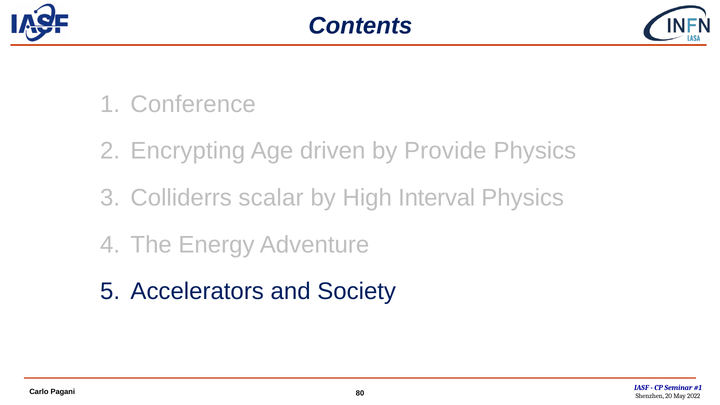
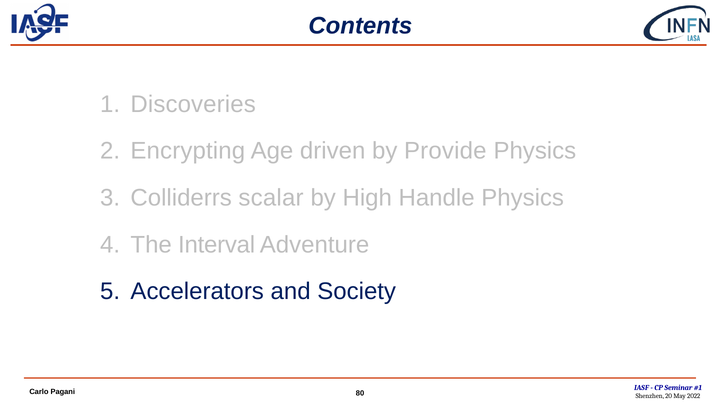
Conference: Conference -> Discoveries (193, 104)
Interval: Interval -> Handle (437, 198)
Energy: Energy -> Interval (217, 245)
